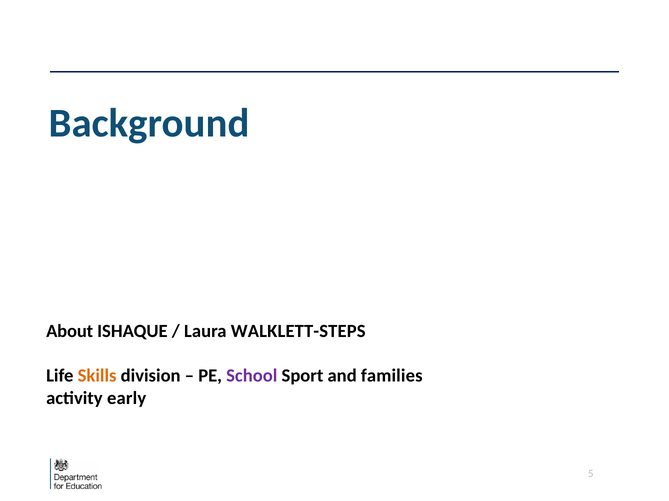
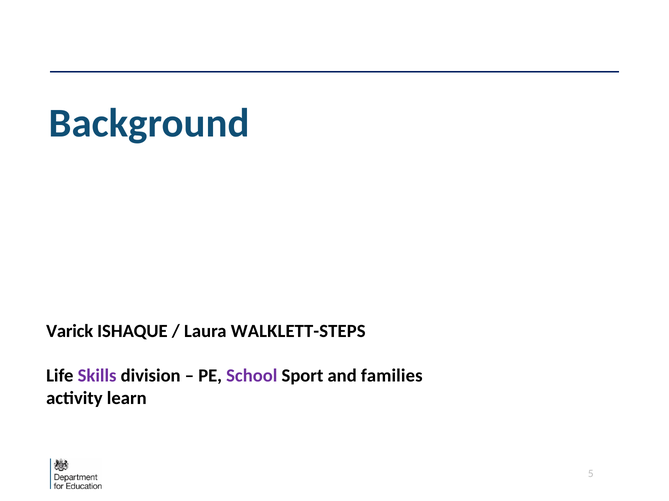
About: About -> Varick (70, 332)
Skills colour: orange -> purple (97, 376)
early: early -> learn (127, 399)
